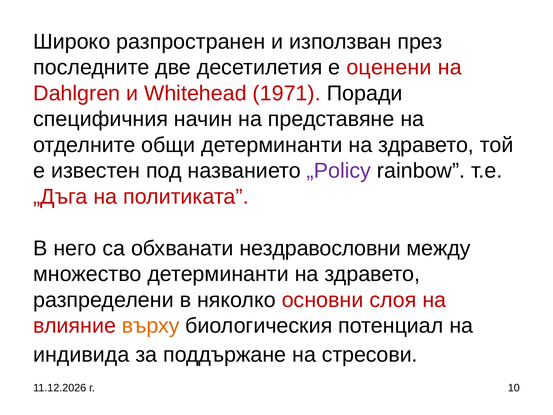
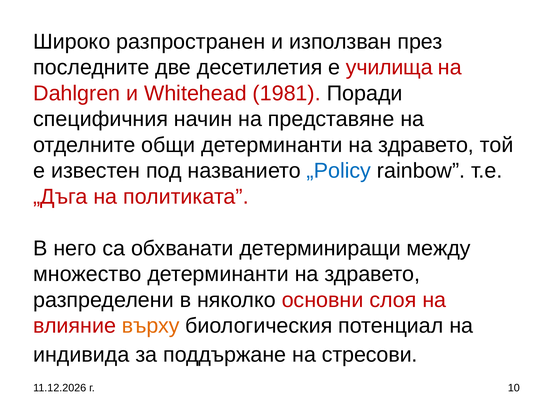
оценени: оценени -> училища (389, 67)
1971: 1971 -> 1981 (287, 93)
„Policy colour: purple -> blue (339, 171)
нездравословни: нездравословни -> детерминиращи (320, 248)
